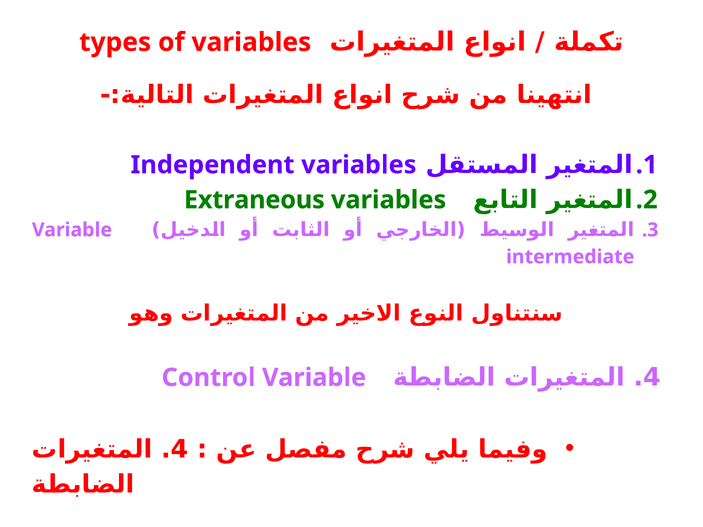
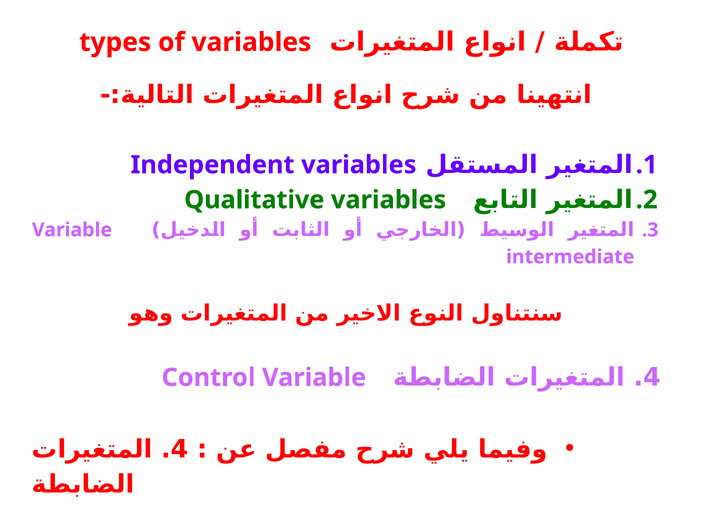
Extraneous: Extraneous -> Qualitative (254, 200)
